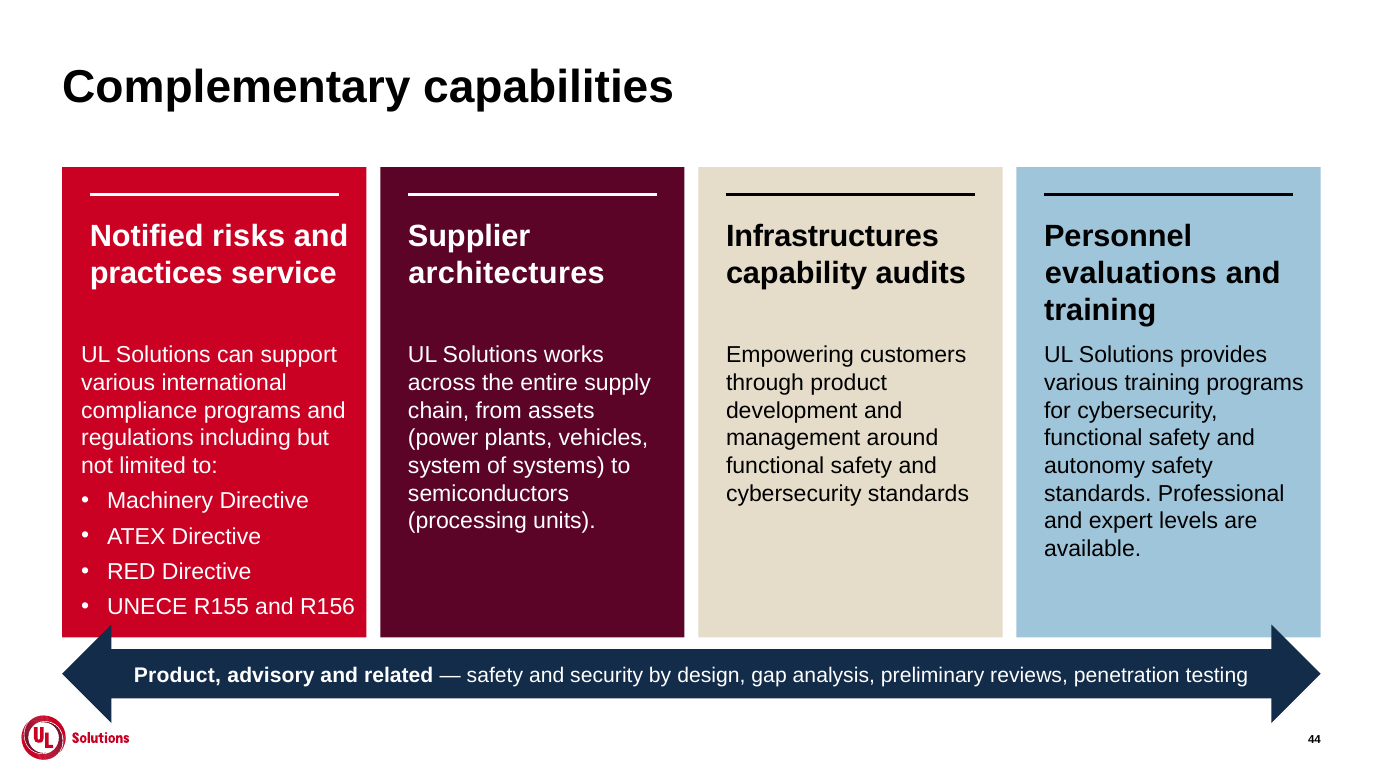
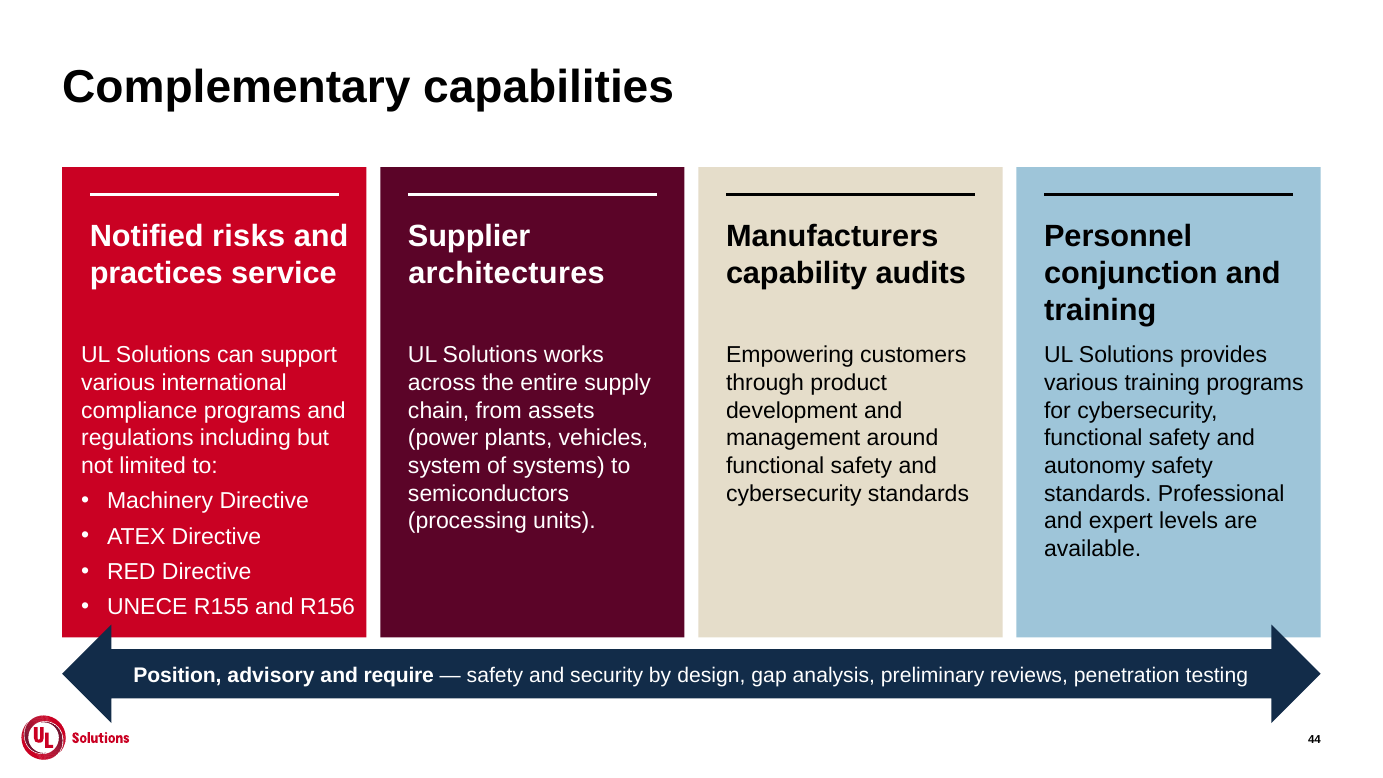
Infrastructures: Infrastructures -> Manufacturers (832, 236)
evaluations: evaluations -> conjunction (1131, 273)
Product: Product -> Position (178, 675)
related: related -> require (399, 675)
